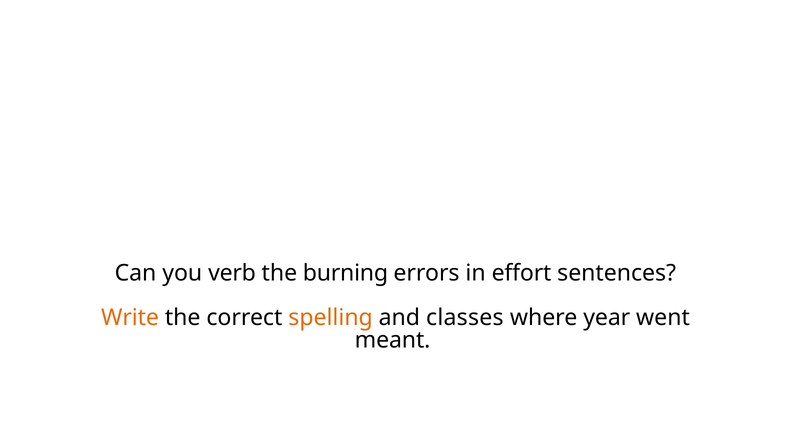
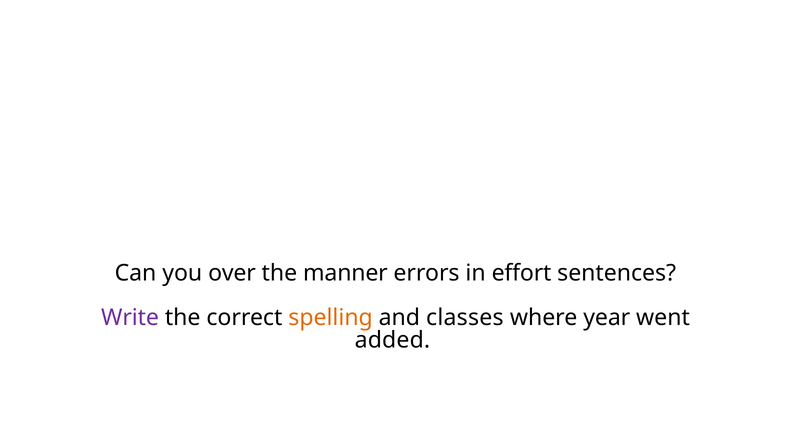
verb: verb -> over (232, 273)
burning: burning -> manner (345, 273)
Write colour: orange -> purple (130, 318)
meant: meant -> added (392, 340)
